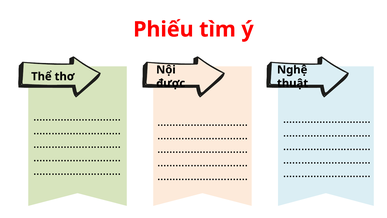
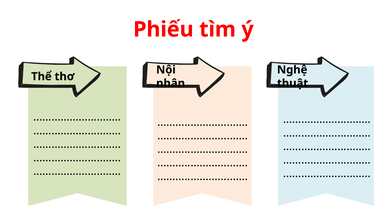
được: được -> nhân (171, 83)
